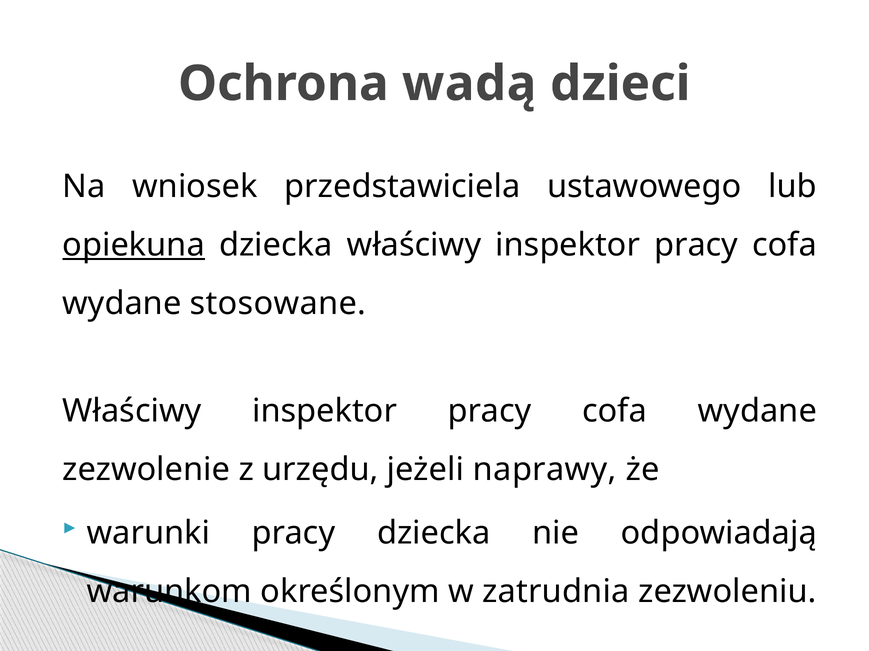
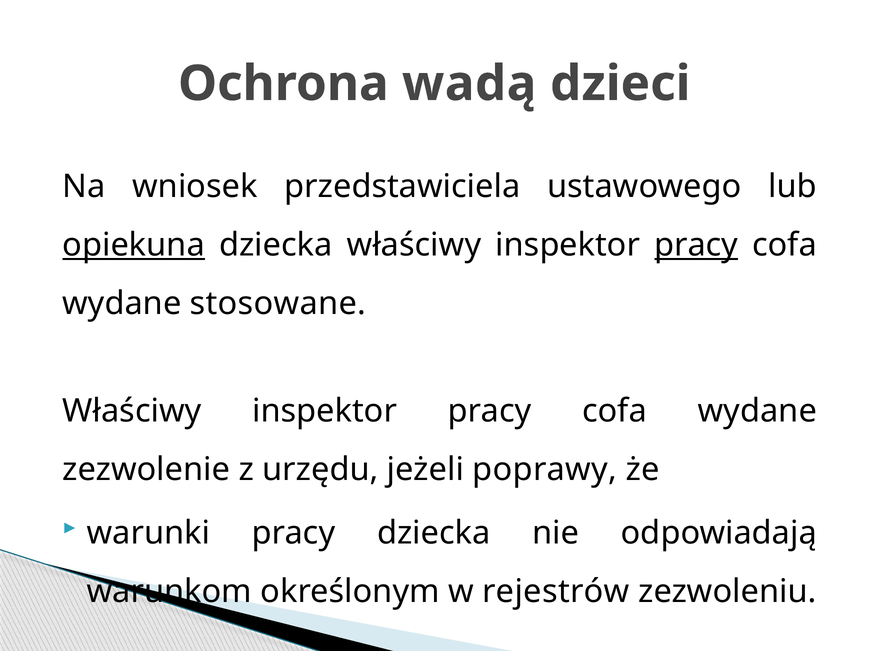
pracy underline: none -> present (696, 245)
naprawy: naprawy -> poprawy (545, 470)
zatrudnia: zatrudnia -> rejestrów (556, 592)
